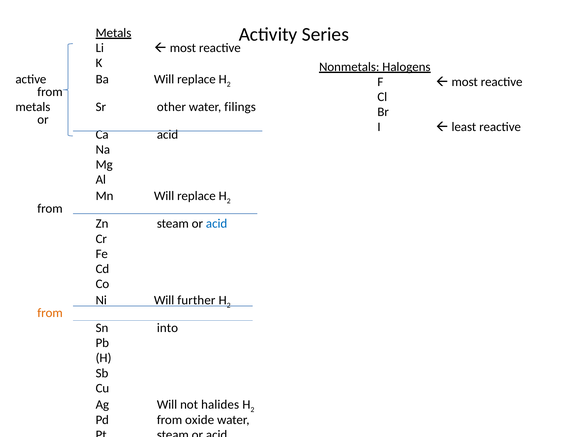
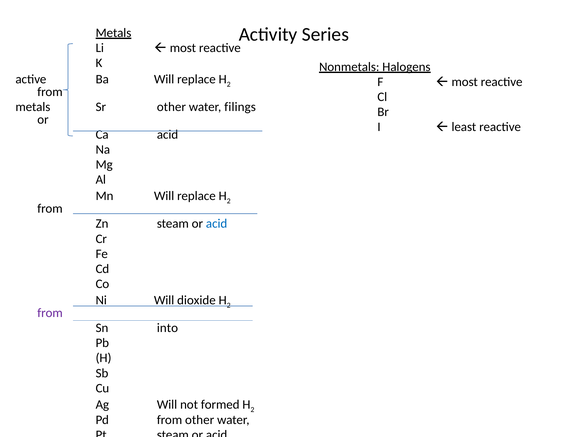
further: further -> dioxide (196, 300)
from colour: orange -> purple (50, 313)
halides: halides -> formed (220, 405)
from oxide: oxide -> other (200, 420)
